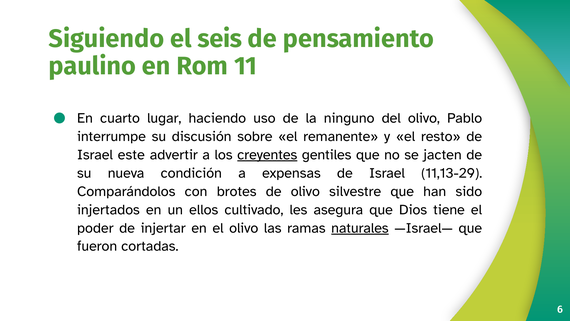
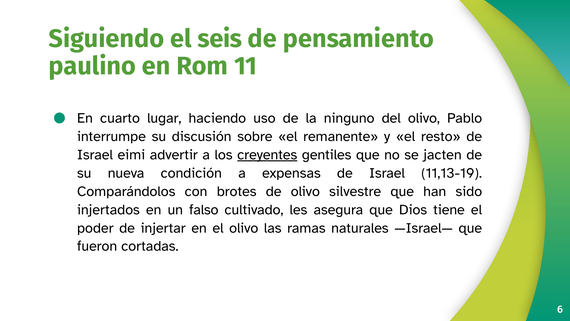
este: este -> eimi (131, 155)
11,13-29: 11,13-29 -> 11,13-19 (452, 173)
ellos: ellos -> falso (204, 209)
naturales underline: present -> none (360, 228)
